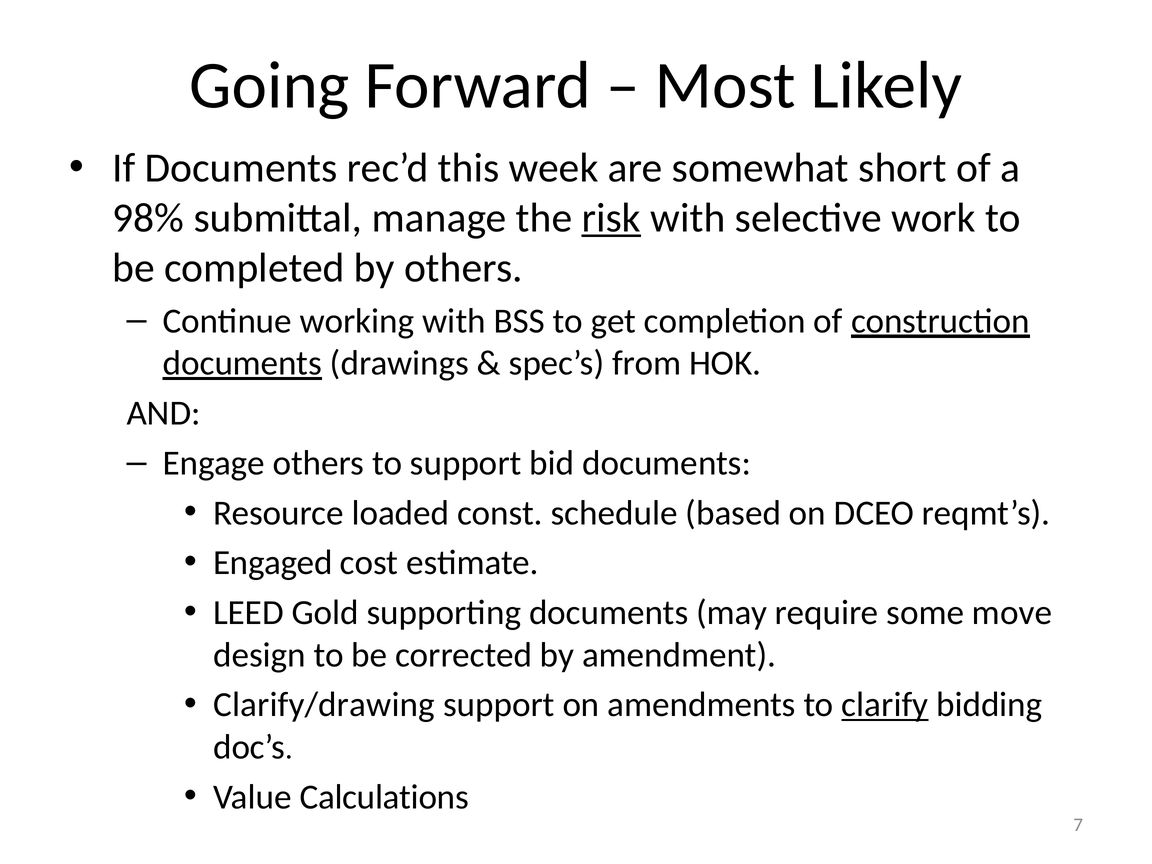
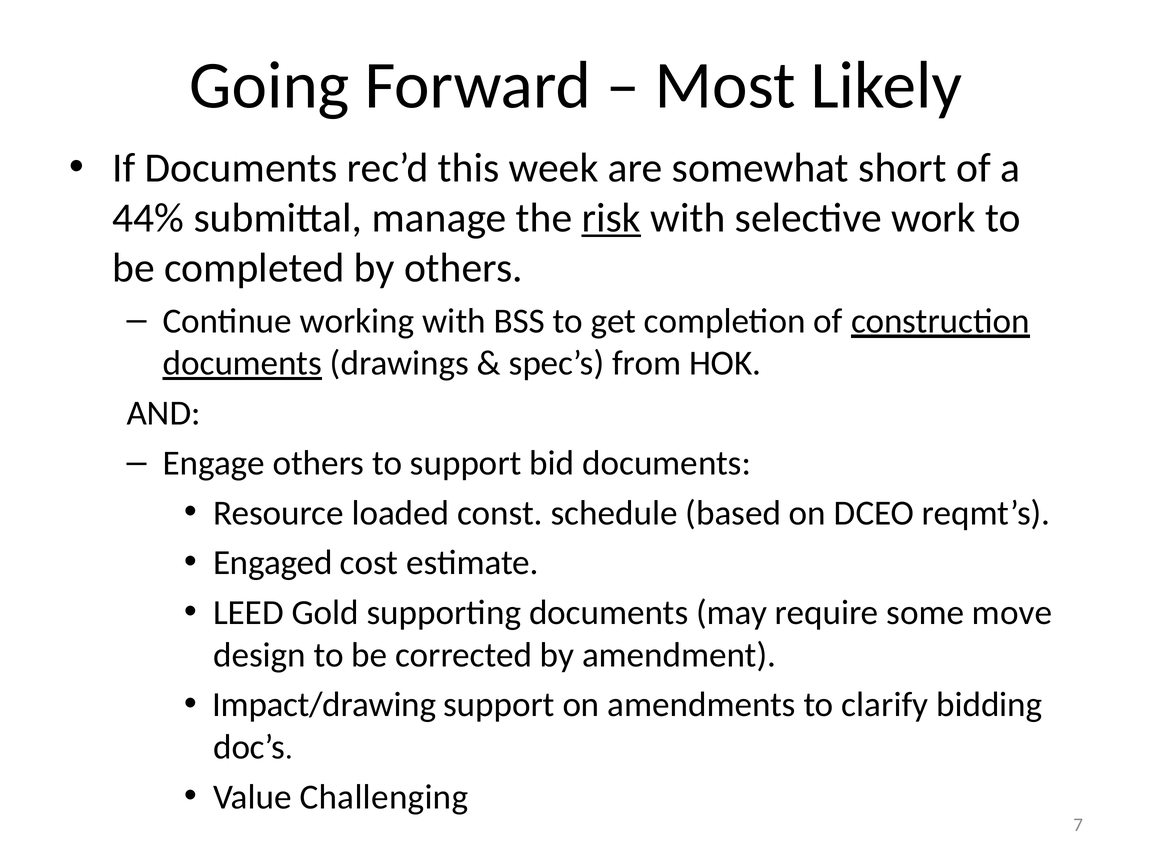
98%: 98% -> 44% (148, 218)
Clarify/drawing: Clarify/drawing -> Impact/drawing (324, 705)
clarify underline: present -> none (885, 705)
Calculations: Calculations -> Challenging (384, 797)
